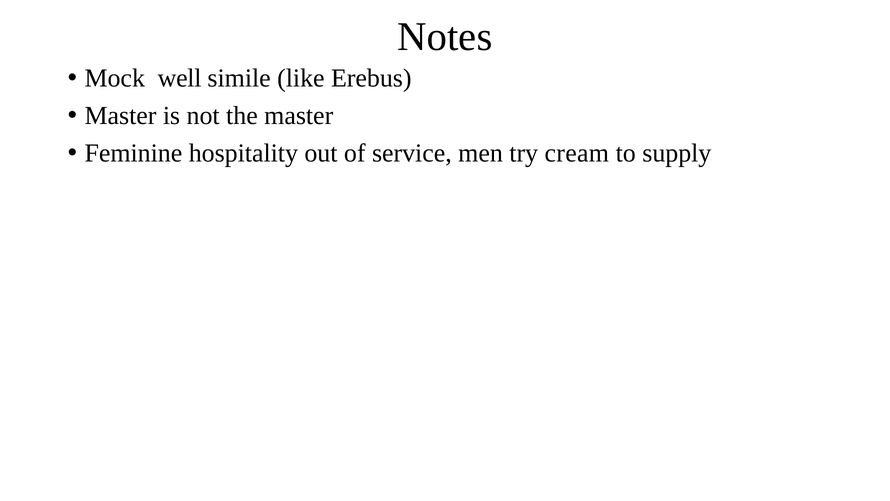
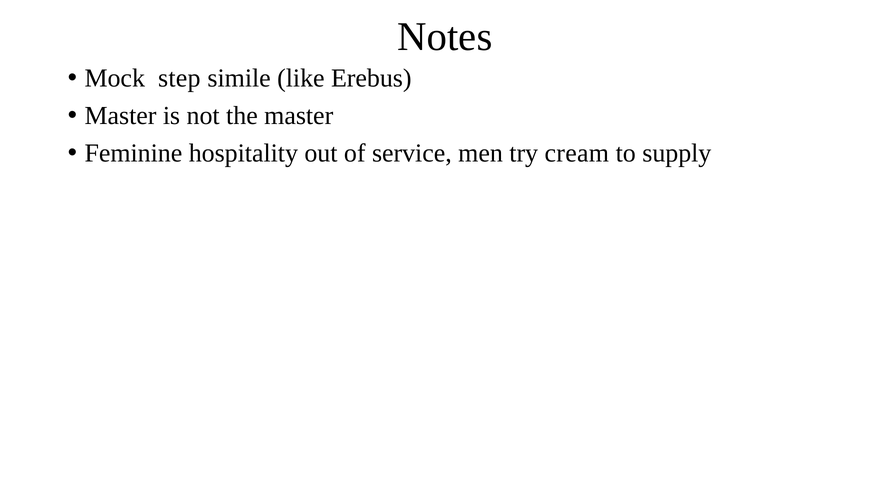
well: well -> step (179, 78)
